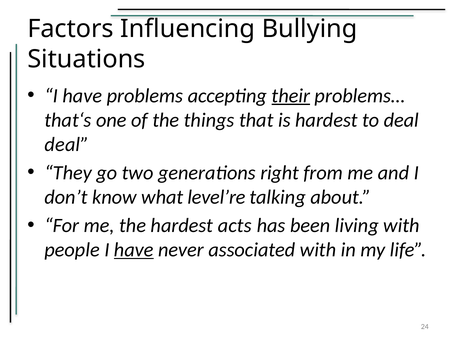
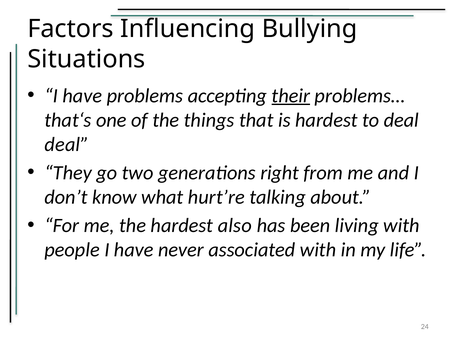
level’re: level’re -> hurt’re (216, 197)
acts: acts -> also (235, 225)
have underline: present -> none (134, 250)
